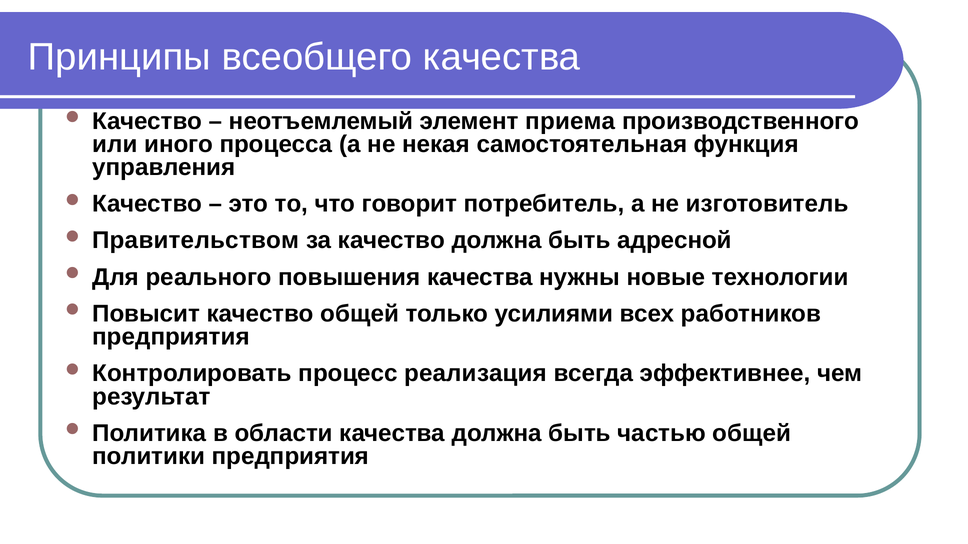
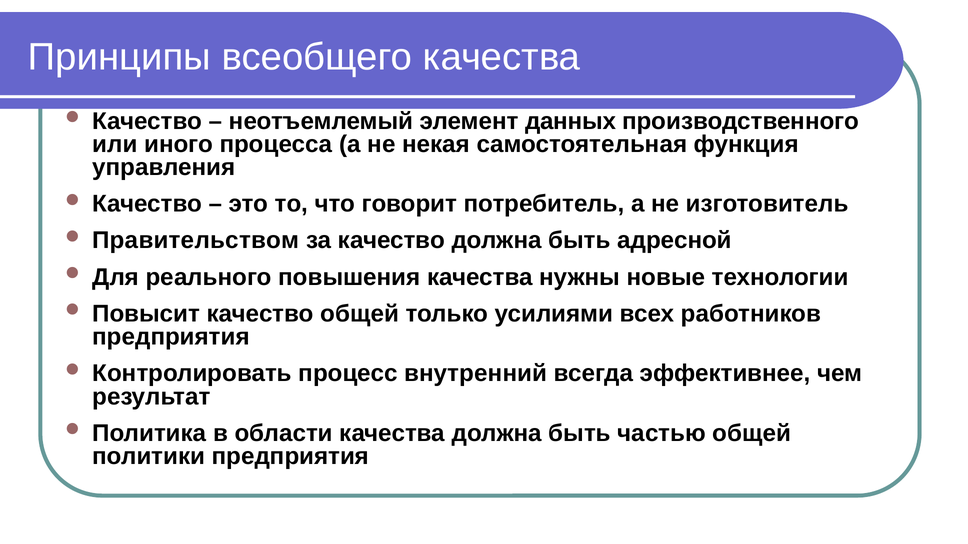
приема: приема -> данных (571, 121)
реализация: реализация -> внутренний (476, 374)
